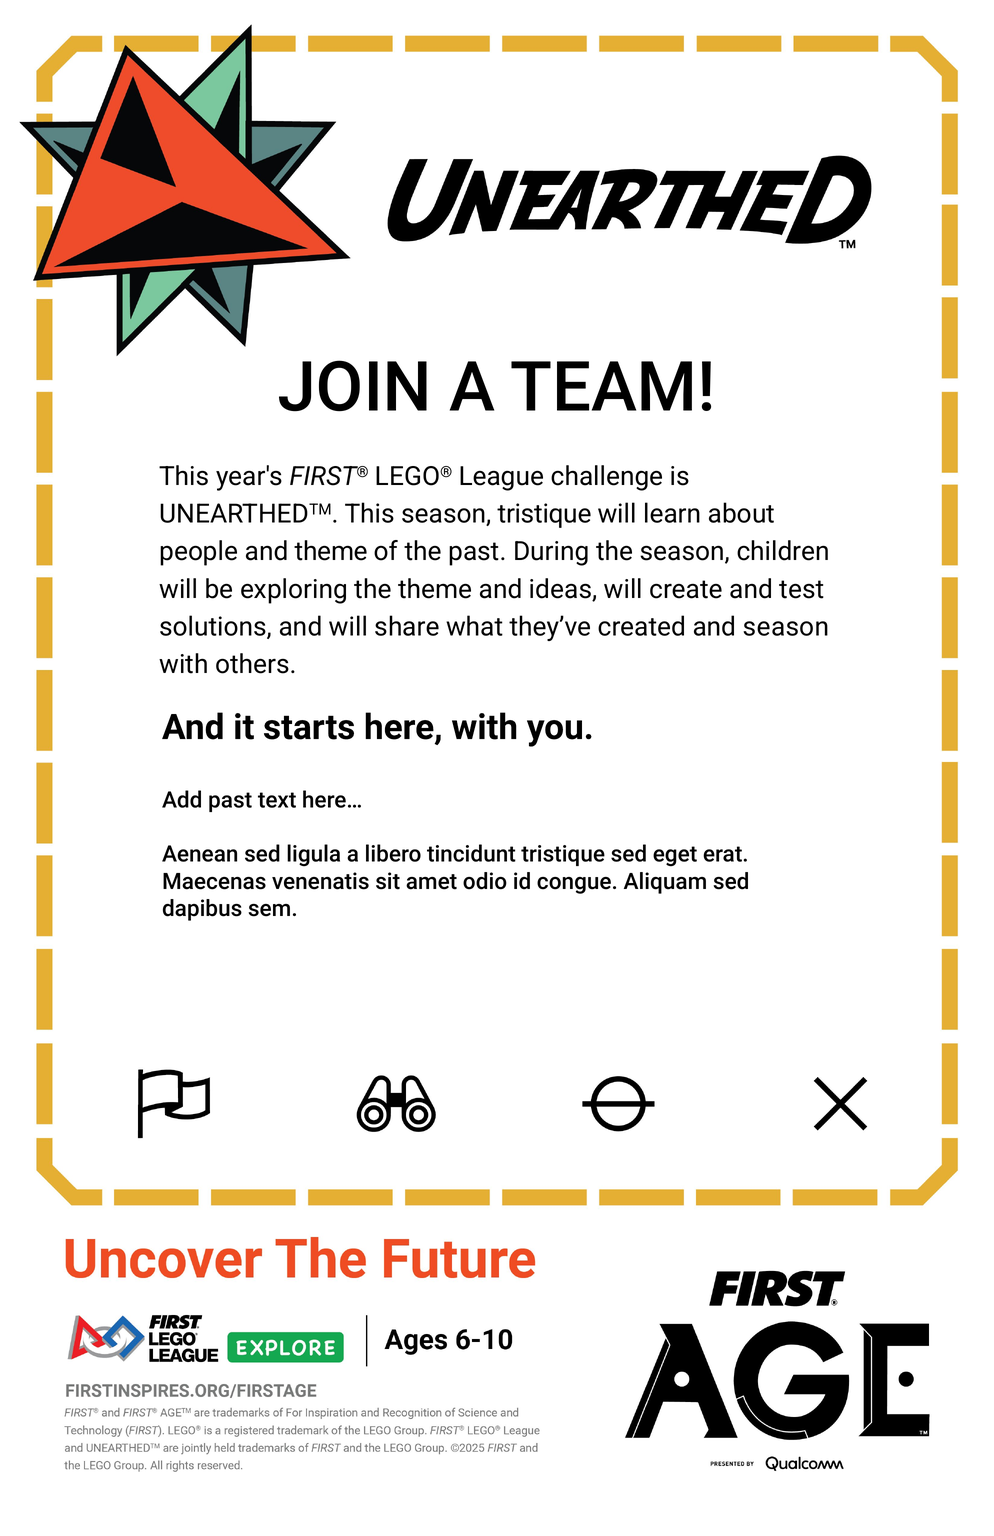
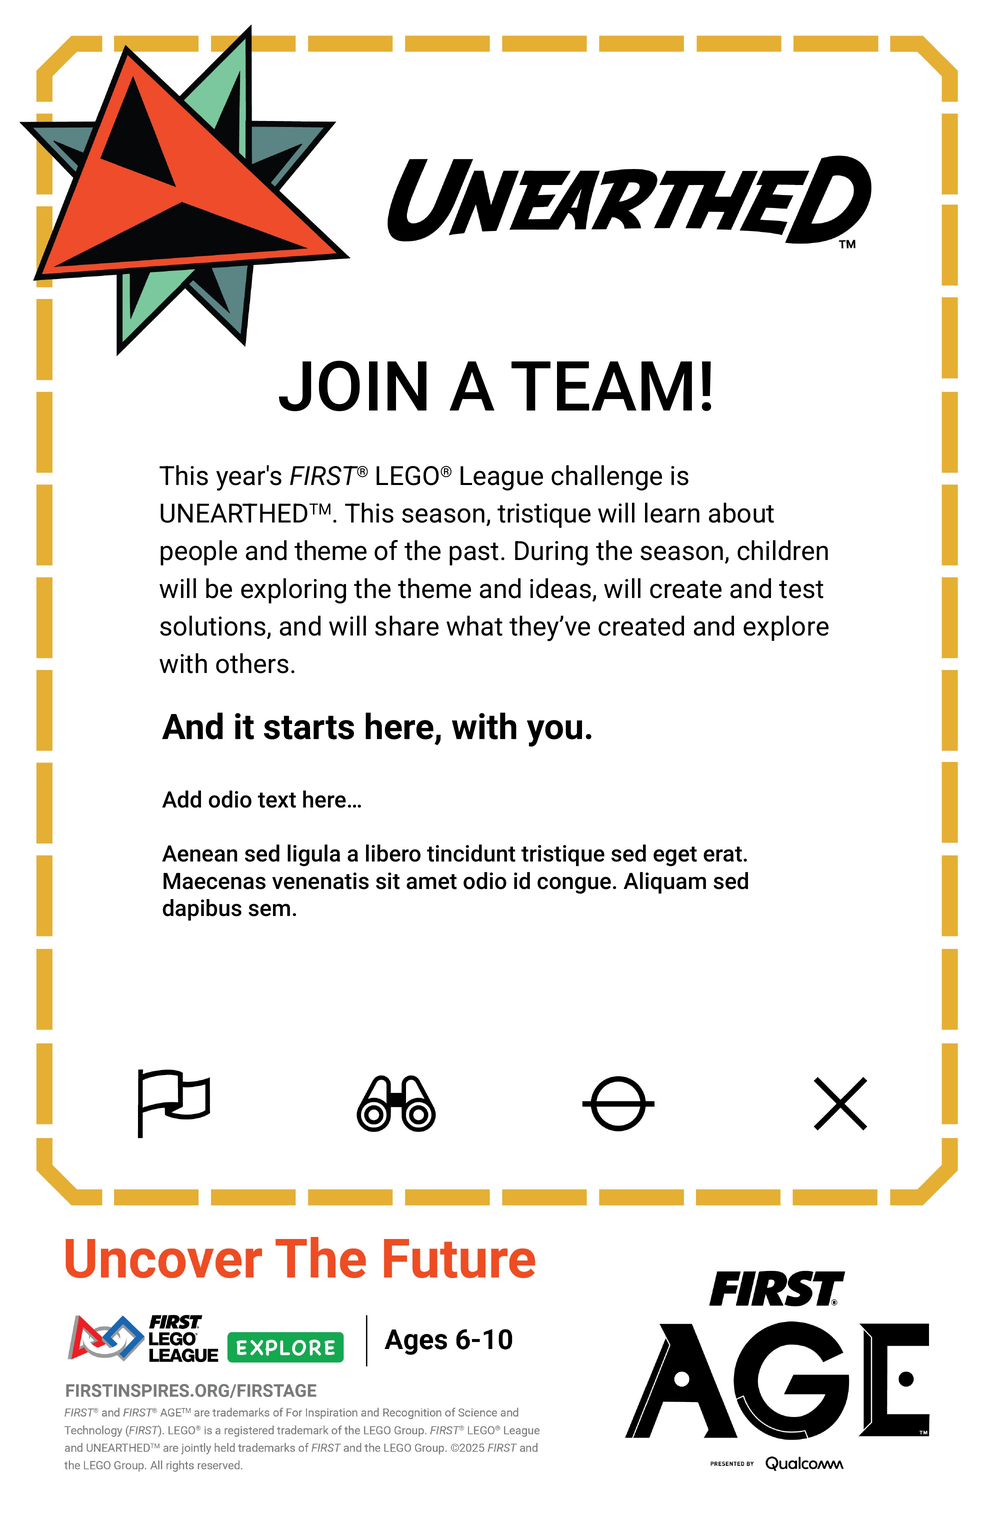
and season: season -> explore (786, 627)
Add past: past -> odio (230, 800)
